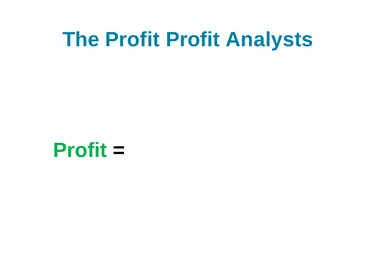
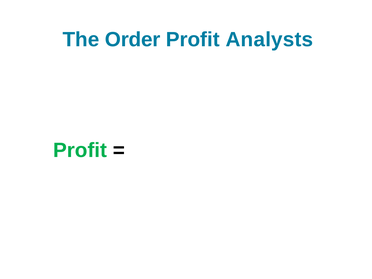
The Profit: Profit -> Order (133, 39)
